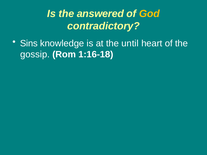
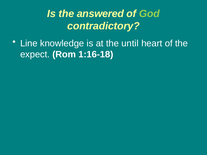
God colour: yellow -> light green (149, 14)
Sins: Sins -> Line (29, 43)
gossip: gossip -> expect (35, 54)
